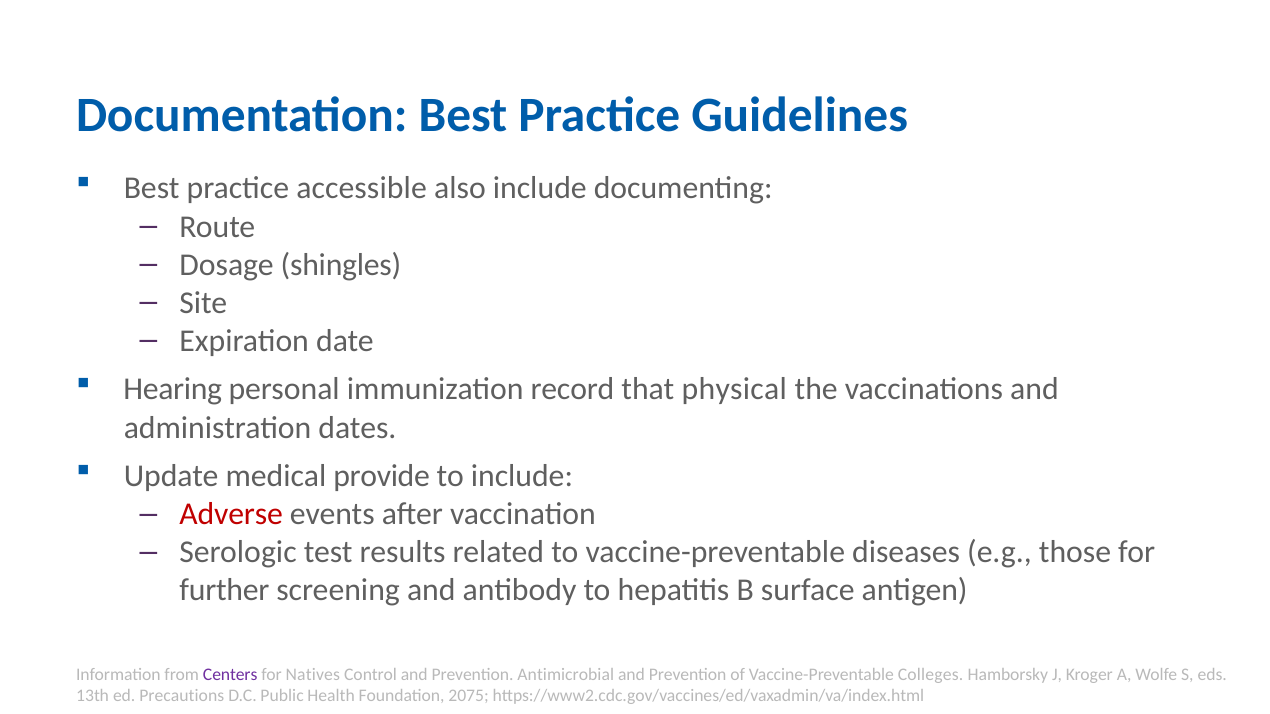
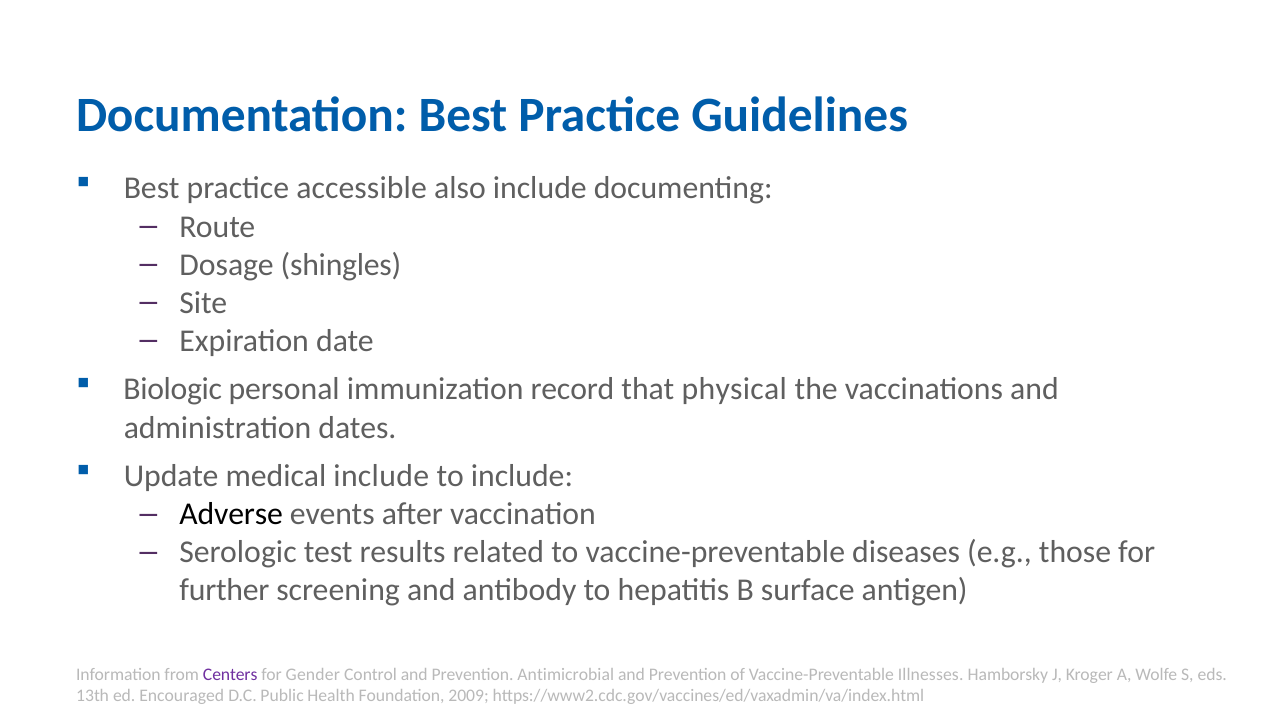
Hearing: Hearing -> Biologic (173, 390)
medical provide: provide -> include (381, 476)
Adverse colour: red -> black (231, 515)
Natives: Natives -> Gender (313, 675)
Colleges: Colleges -> Illnesses (931, 675)
Precautions: Precautions -> Encouraged (182, 696)
2075: 2075 -> 2009 (469, 696)
